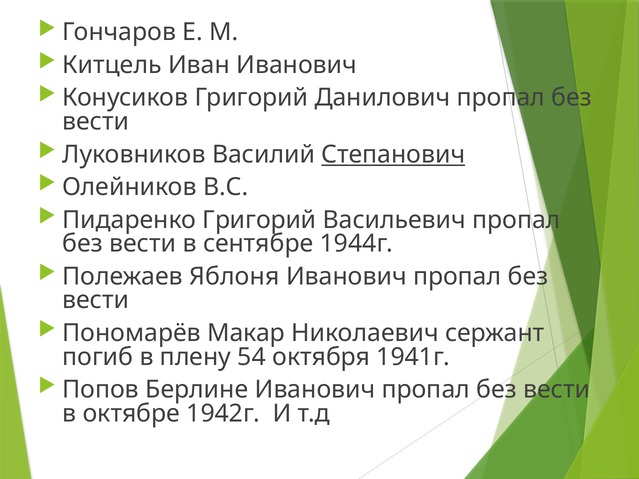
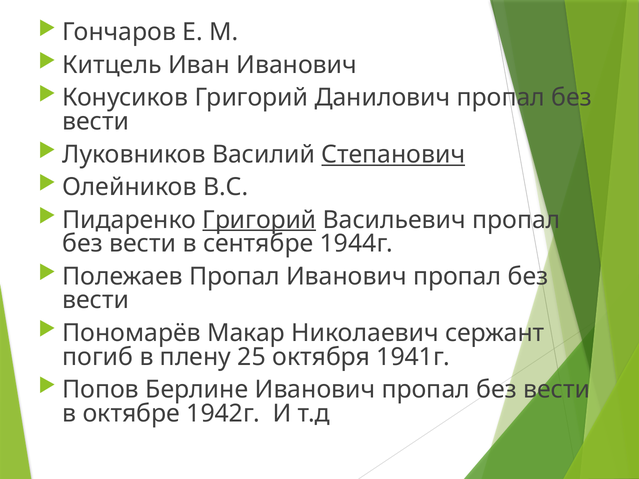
Григорий underline: none -> present (259, 220)
Полежаев Яблоня: Яблоня -> Пропал (235, 277)
54: 54 -> 25 (252, 357)
